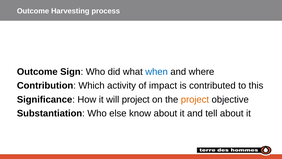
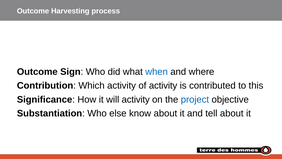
of impact: impact -> activity (163, 85)
will project: project -> activity (136, 99)
project colour: orange -> blue (195, 99)
